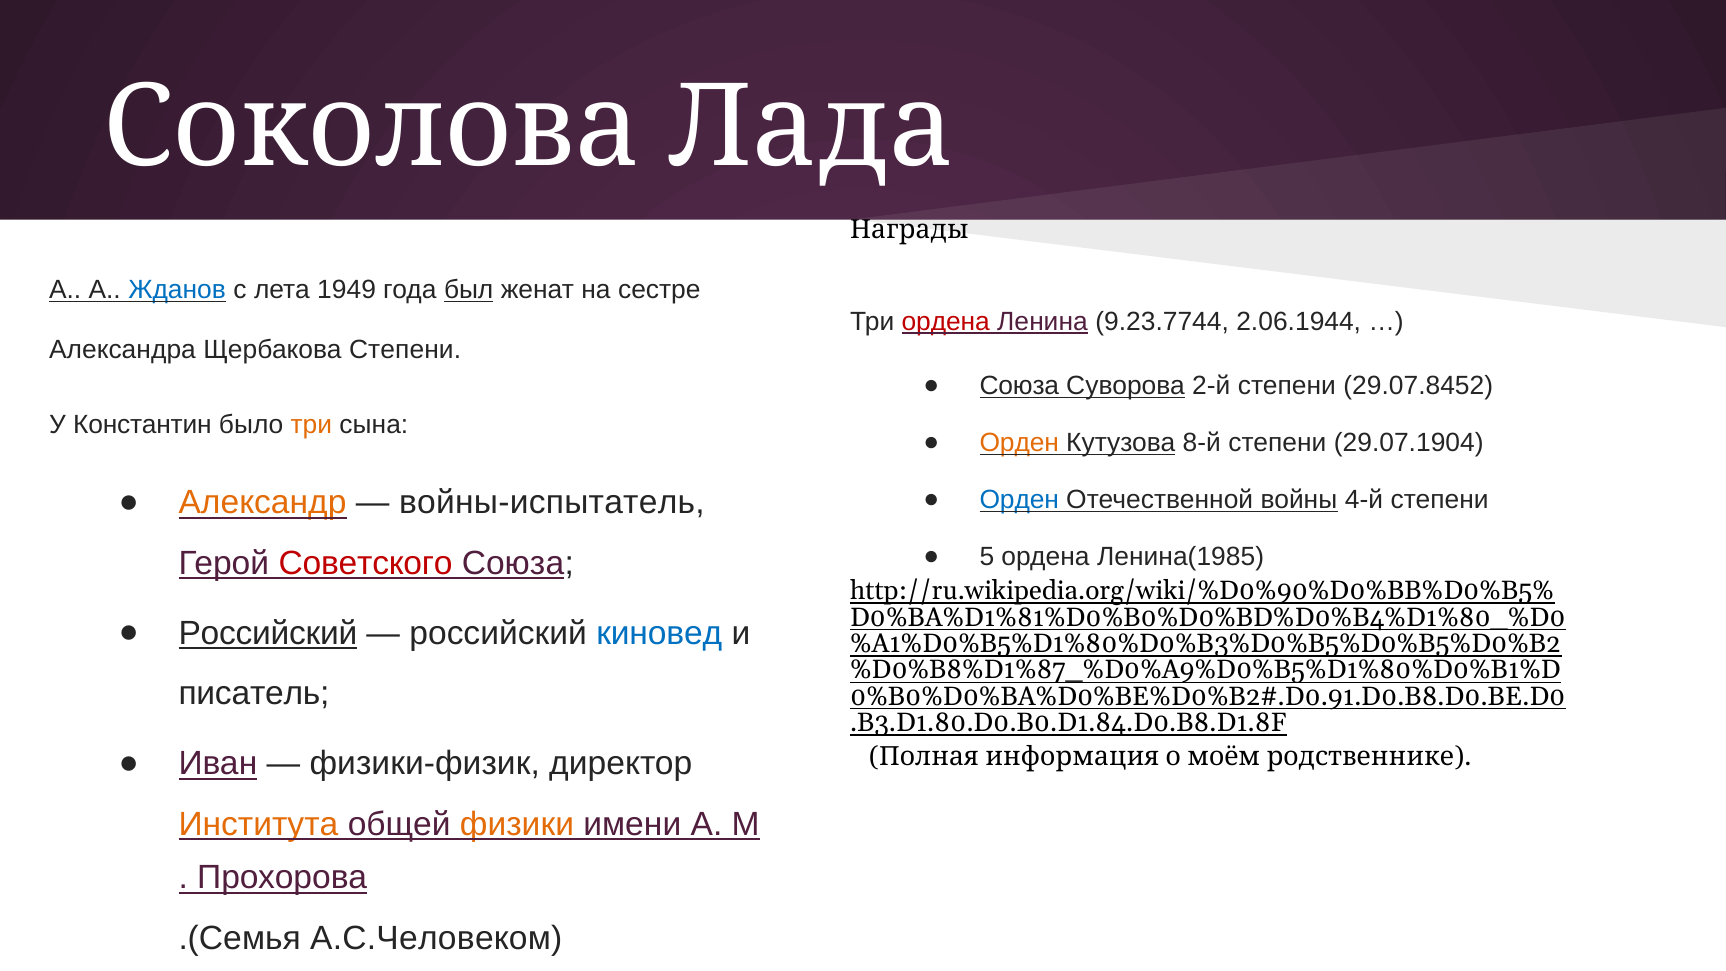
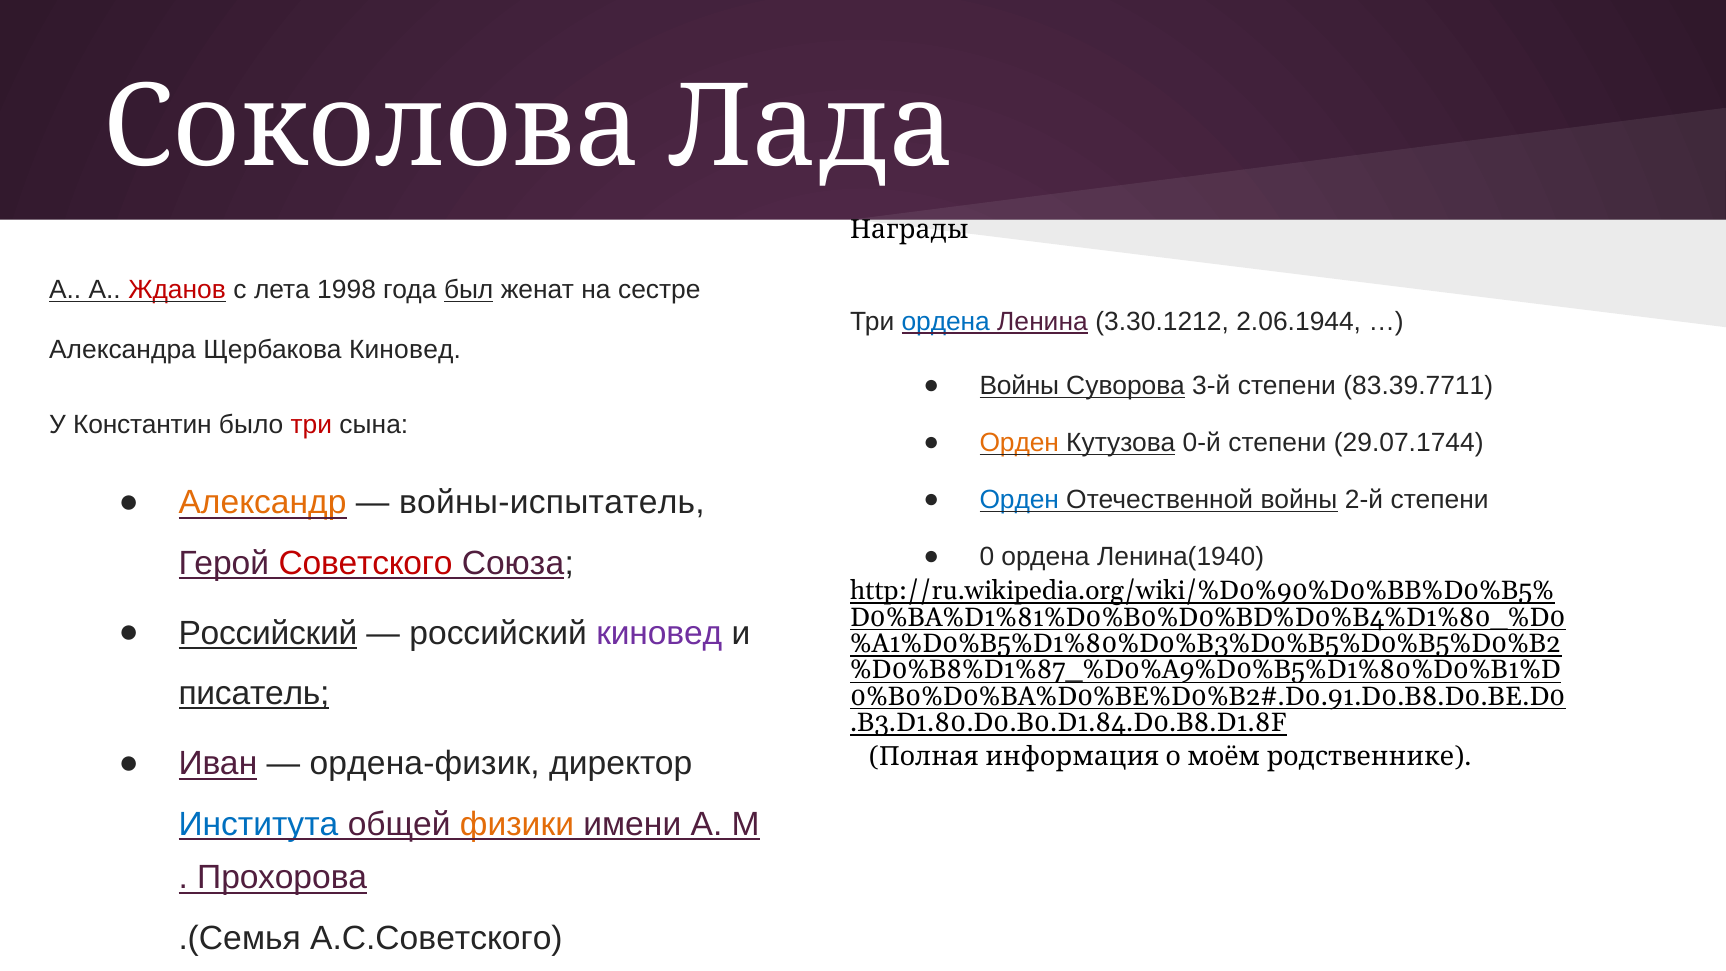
Жданов colour: blue -> red (177, 290)
1949: 1949 -> 1998 (346, 290)
ордена colour: red -> blue (946, 321)
9.23.7744: 9.23.7744 -> 3.30.1212 (1162, 321)
Щербакова Степени: Степени -> Киновед (405, 350)
Союза: Союза -> Войны (1019, 386)
2-й: 2-й -> 3-й (1211, 386)
29.07.8452: 29.07.8452 -> 83.39.7711 (1418, 386)
три colour: orange -> red (311, 425)
8-й: 8-й -> 0-й (1202, 443)
29.07.1904: 29.07.1904 -> 29.07.1744 (1409, 443)
4-й: 4-й -> 2-й (1364, 500)
5: 5 -> 0 (987, 557)
Ленина(1985: Ленина(1985 -> Ленина(1940 (1181, 557)
киновед colour: blue -> purple (659, 633)
писатель underline: none -> present (254, 694)
физики-физик: физики-физик -> ордена-физик (425, 764)
Института colour: orange -> blue (258, 824)
А.С.Человеком: А.С.Человеком -> А.С.Советского (436, 938)
